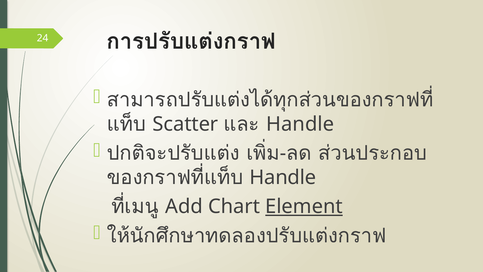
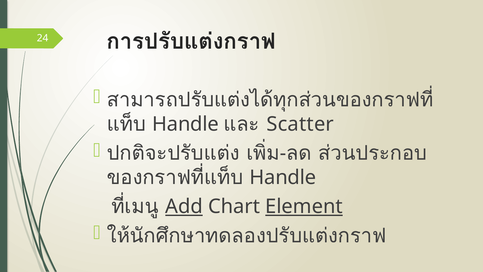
Scatter: Scatter -> Handle (186, 124)
Handle: Handle -> Scatter (300, 124)
Add underline: none -> present (184, 206)
